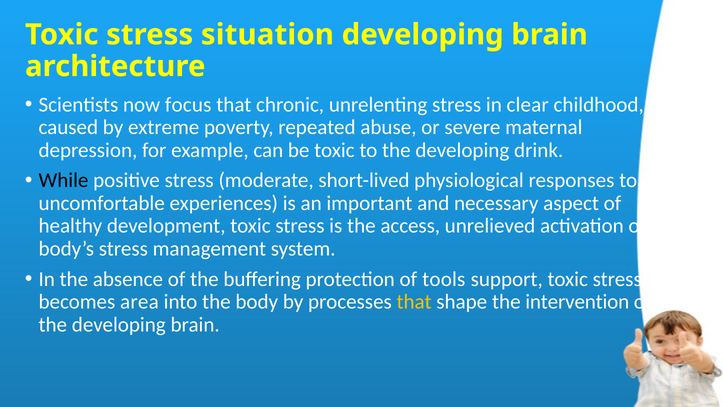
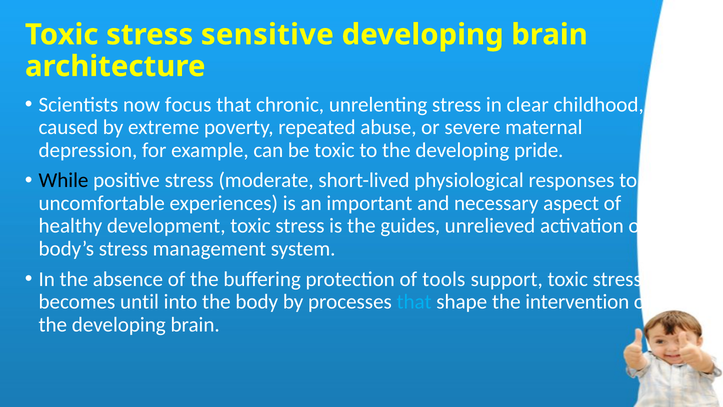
situation: situation -> sensitive (267, 35)
drink: drink -> pride (539, 150)
access: access -> guides (410, 226)
area: area -> until (140, 302)
that colour: yellow -> light blue (414, 302)
